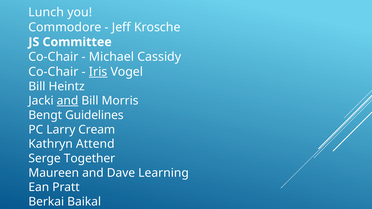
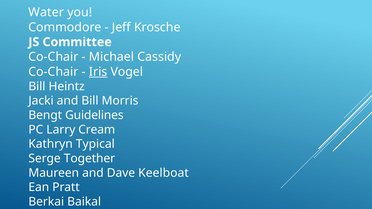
Lunch: Lunch -> Water (46, 12)
and underline: present -> none (68, 101)
Attend: Attend -> Typical (95, 144)
Learning: Learning -> Keelboat (164, 173)
